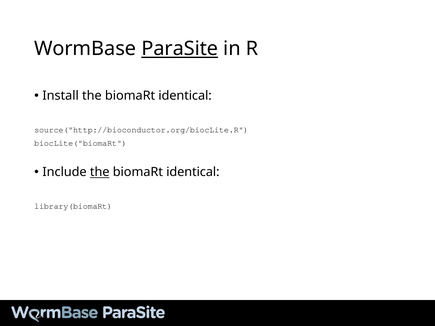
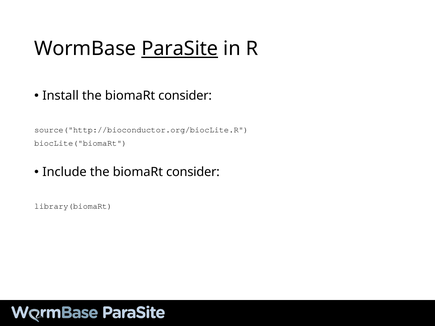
Install the biomaRt identical: identical -> consider (185, 96)
the underline: present -> none (100, 172)
identical: identical -> consider (193, 172)
